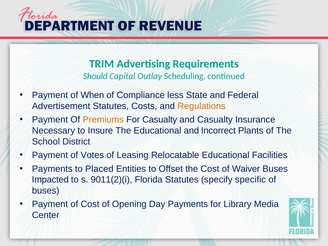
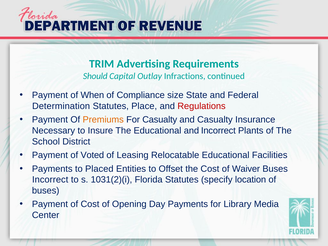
Scheduling: Scheduling -> Infractions (185, 76)
less: less -> size (175, 95)
Advertisement: Advertisement -> Determination (61, 106)
Costs: Costs -> Place (144, 106)
Regulations colour: orange -> red (202, 106)
Votes: Votes -> Voted (92, 155)
Impacted: Impacted -> Incorrect (50, 180)
9011(2)(i: 9011(2)(i -> 1031(2)(i (111, 180)
specific: specific -> location (251, 180)
